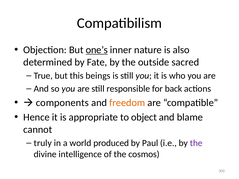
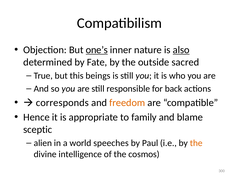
also underline: none -> present (181, 50)
components: components -> corresponds (62, 103)
object: object -> family (144, 117)
cannot: cannot -> sceptic (38, 130)
truly: truly -> alien (43, 143)
produced: produced -> speeches (111, 143)
the colour: purple -> orange (196, 143)
